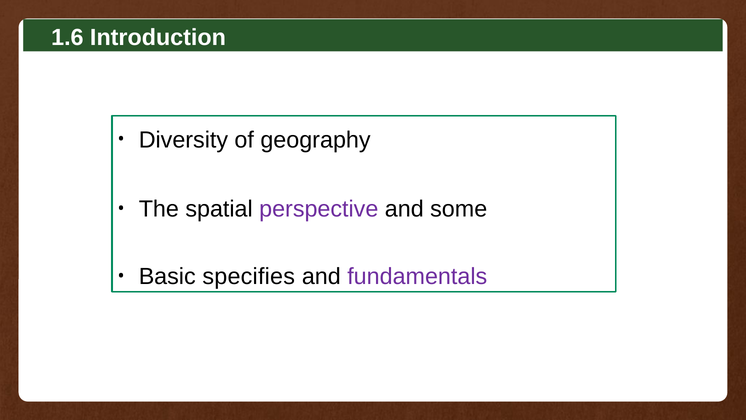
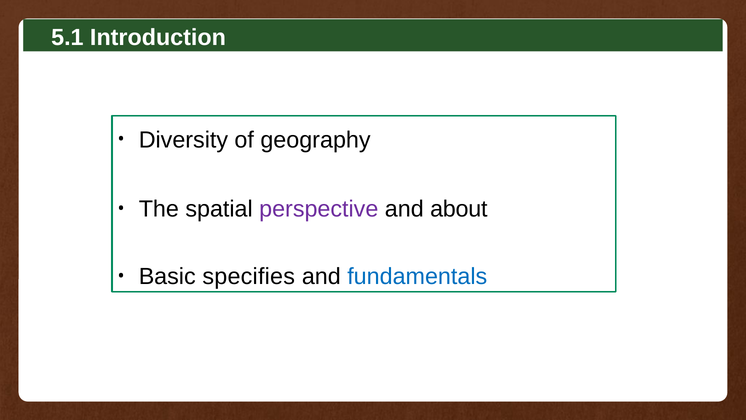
1.6: 1.6 -> 5.1 (67, 38)
some: some -> about (459, 209)
fundamentals colour: purple -> blue (417, 276)
